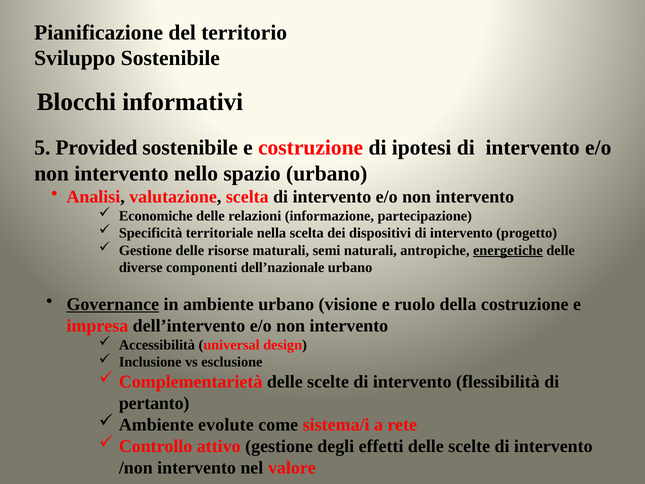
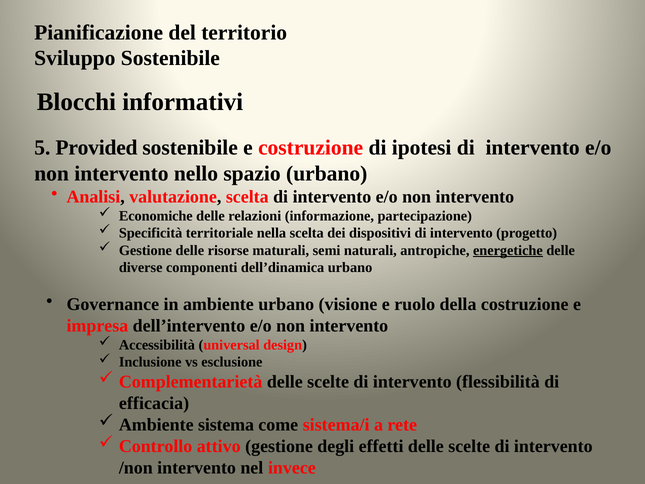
dell’nazionale: dell’nazionale -> dell’dinamica (283, 267)
Governance underline: present -> none (113, 304)
pertanto: pertanto -> efficacia (154, 403)
evolute: evolute -> sistema (226, 425)
valore: valore -> invece (292, 468)
